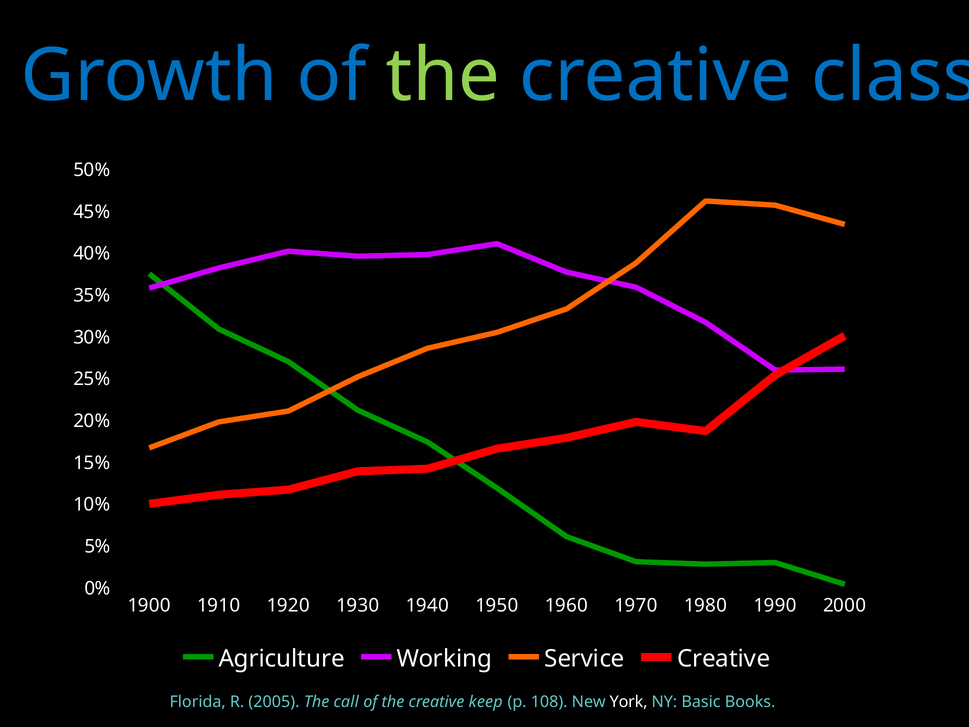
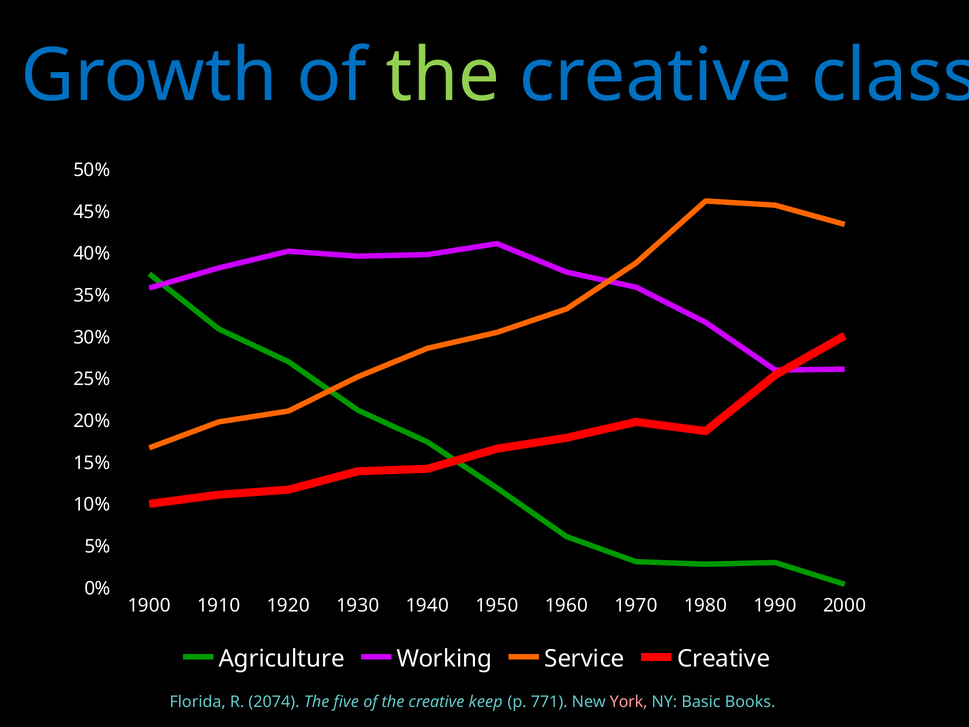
2005: 2005 -> 2074 (274, 702)
call: call -> five (346, 702)
108: 108 -> 771 (549, 702)
York colour: white -> pink (629, 702)
